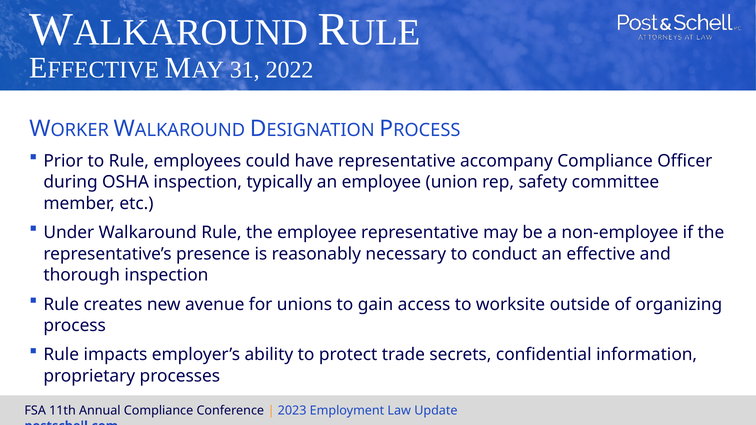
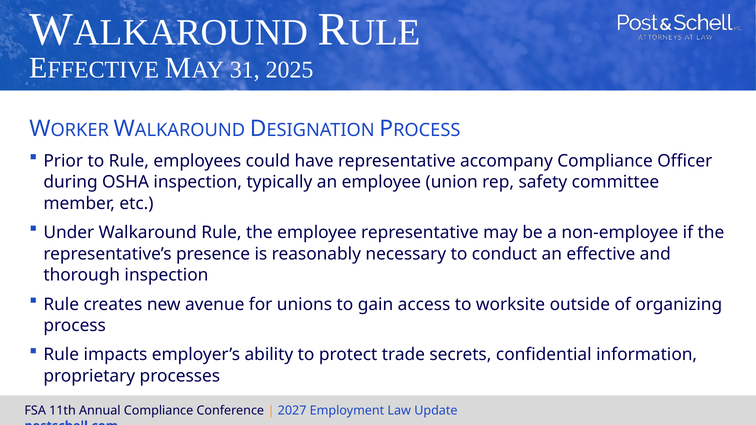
2022: 2022 -> 2025 (290, 70)
2023: 2023 -> 2027 (292, 411)
